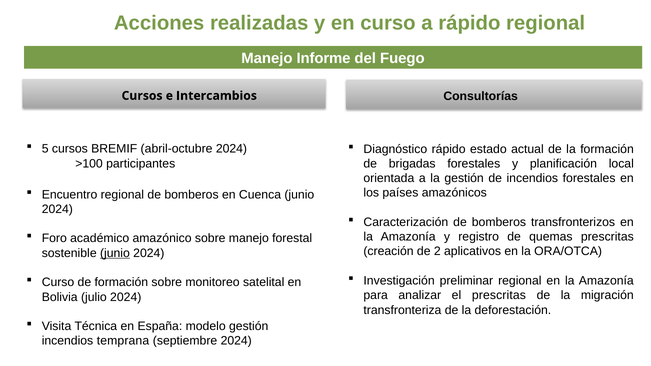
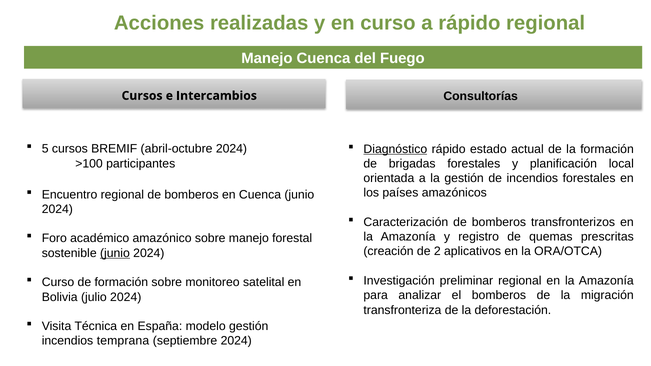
Manejo Informe: Informe -> Cuenca (323, 58)
Diagnóstico underline: none -> present (395, 149)
el prescritas: prescritas -> bomberos (499, 296)
